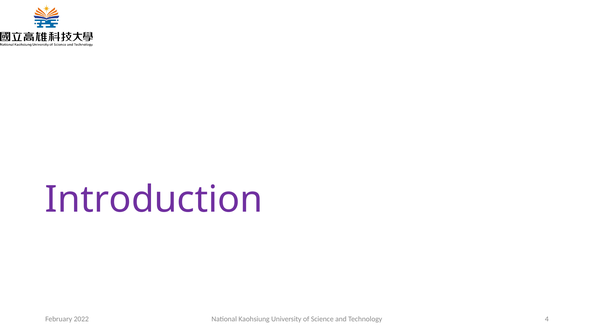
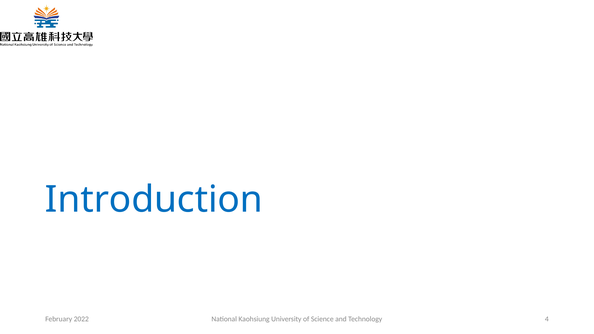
Introduction colour: purple -> blue (154, 200)
